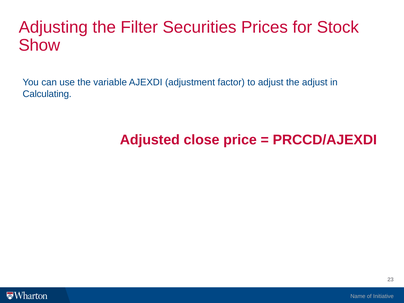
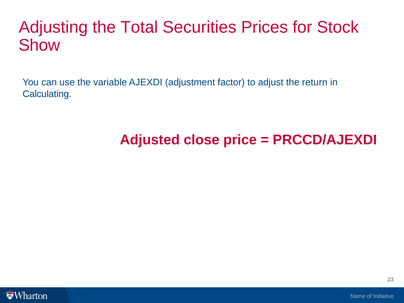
Filter: Filter -> Total (139, 27)
the adjust: adjust -> return (315, 82)
